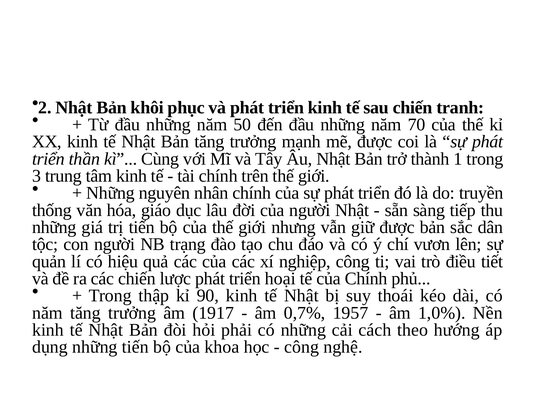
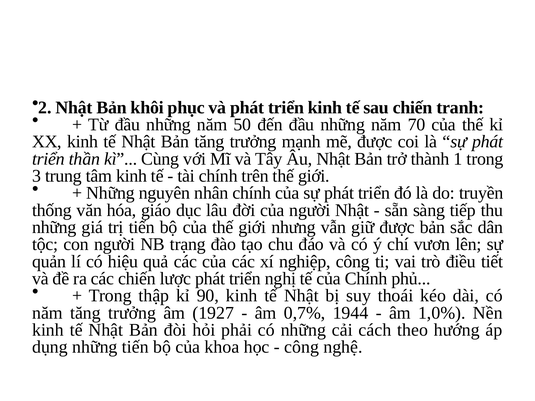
hoại: hoại -> nghị (280, 279)
1917: 1917 -> 1927 (213, 313)
1957: 1957 -> 1944 (351, 313)
